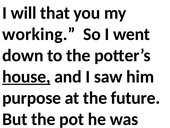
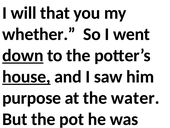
working: working -> whether (39, 34)
down underline: none -> present (23, 55)
future: future -> water (135, 98)
